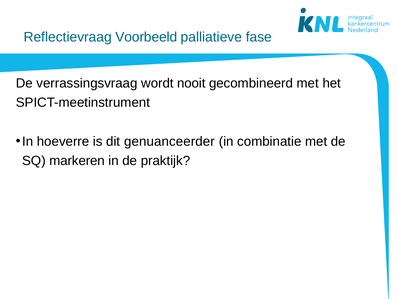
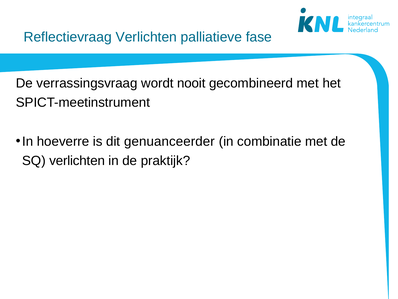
Reflectievraag Voorbeeld: Voorbeeld -> Verlichten (146, 37)
SQ markeren: markeren -> verlichten (77, 160)
